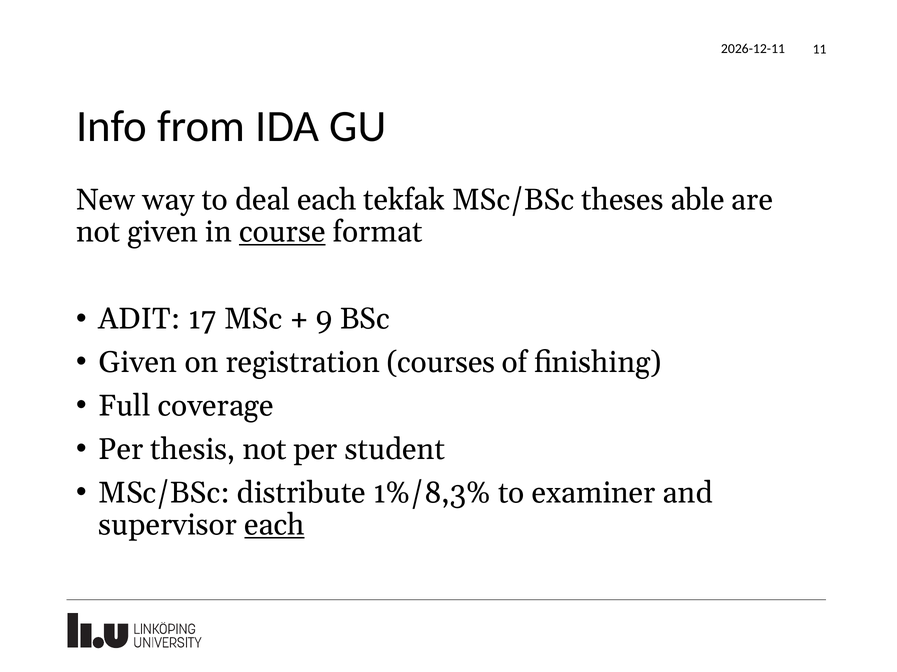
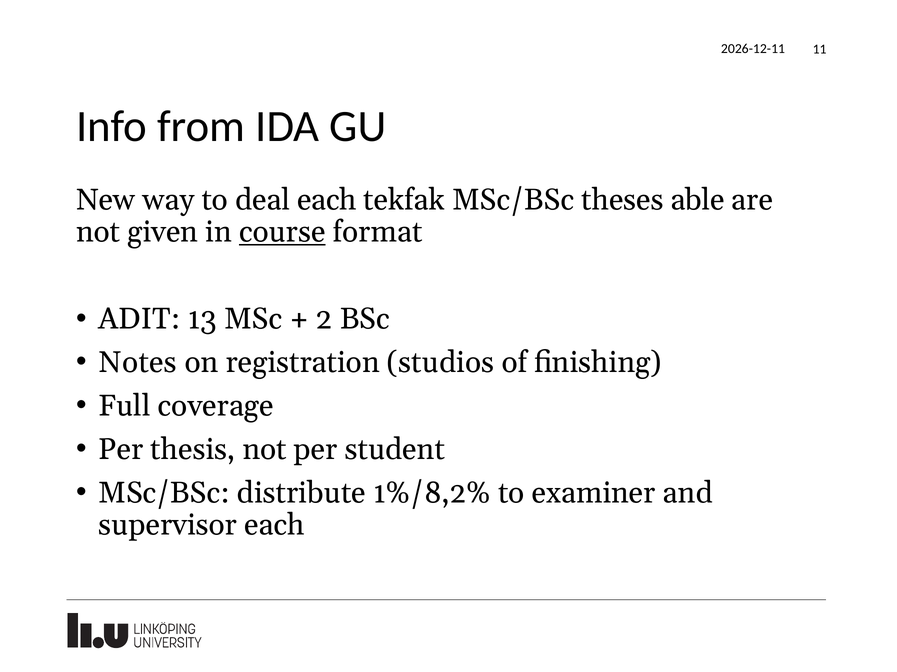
17: 17 -> 13 (202, 319)
9: 9 -> 2 (324, 319)
Given: Given -> Notes (138, 363)
courses: courses -> studios (441, 363)
1%/8,3%: 1%/8,3% -> 1%/8,2% (432, 493)
each underline: present -> none (274, 526)
